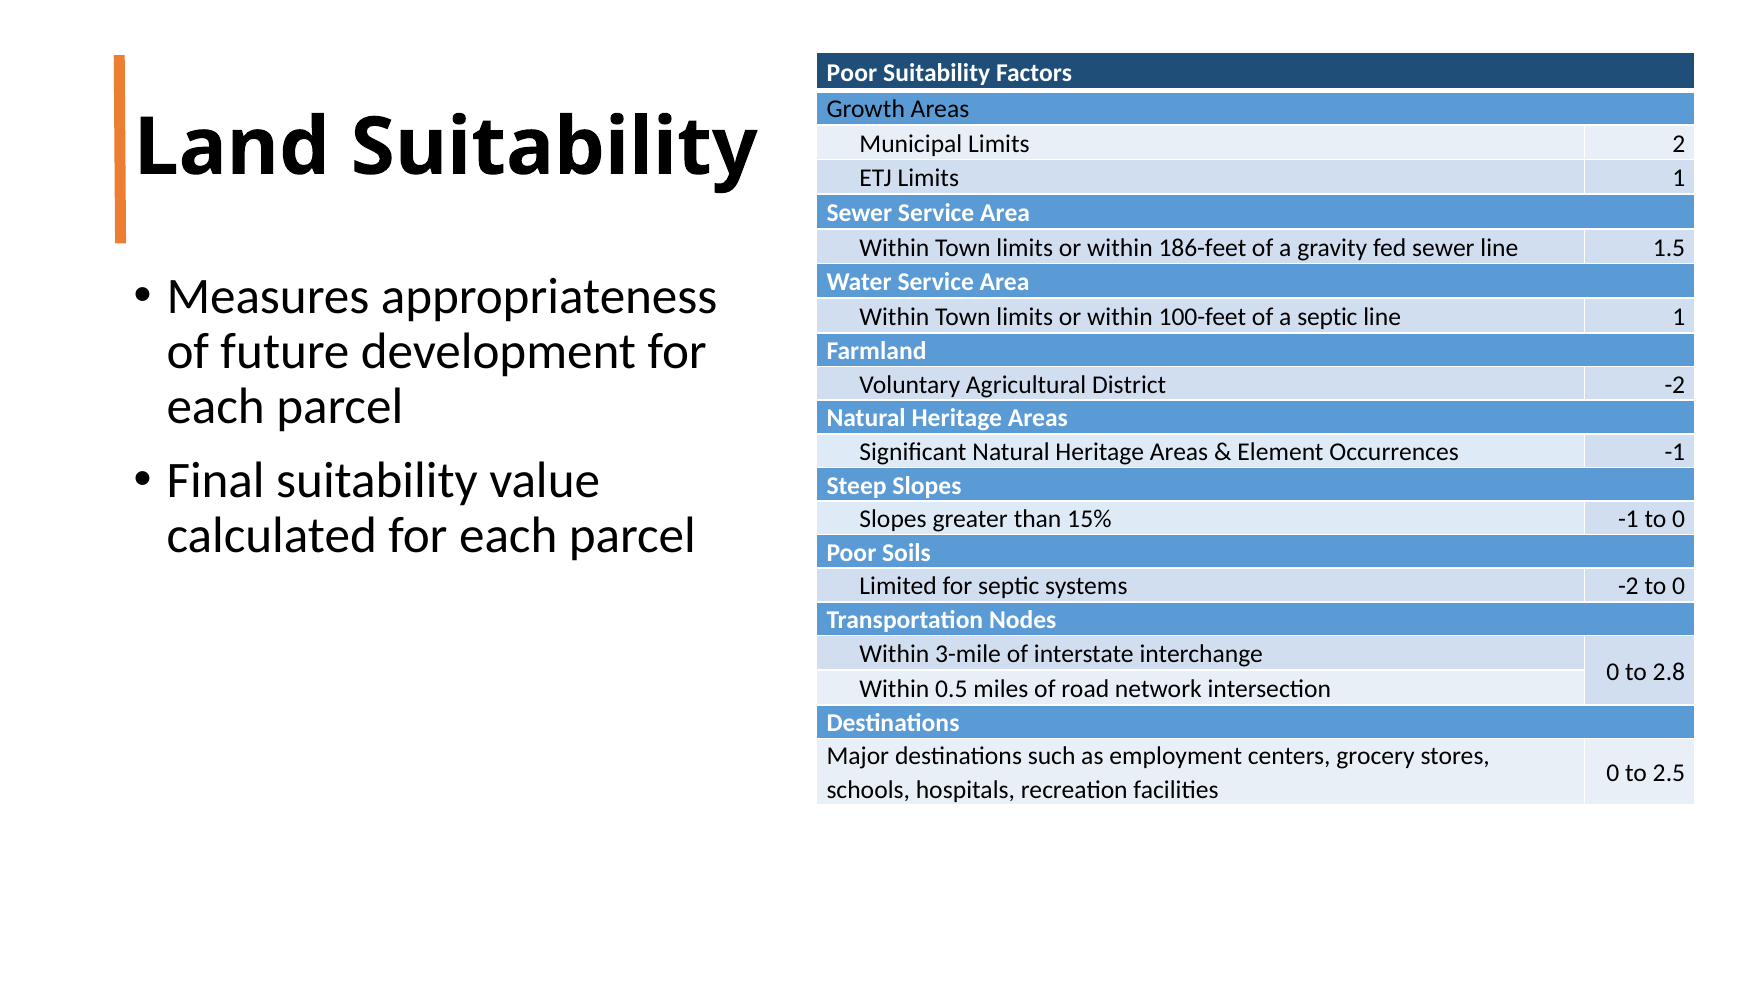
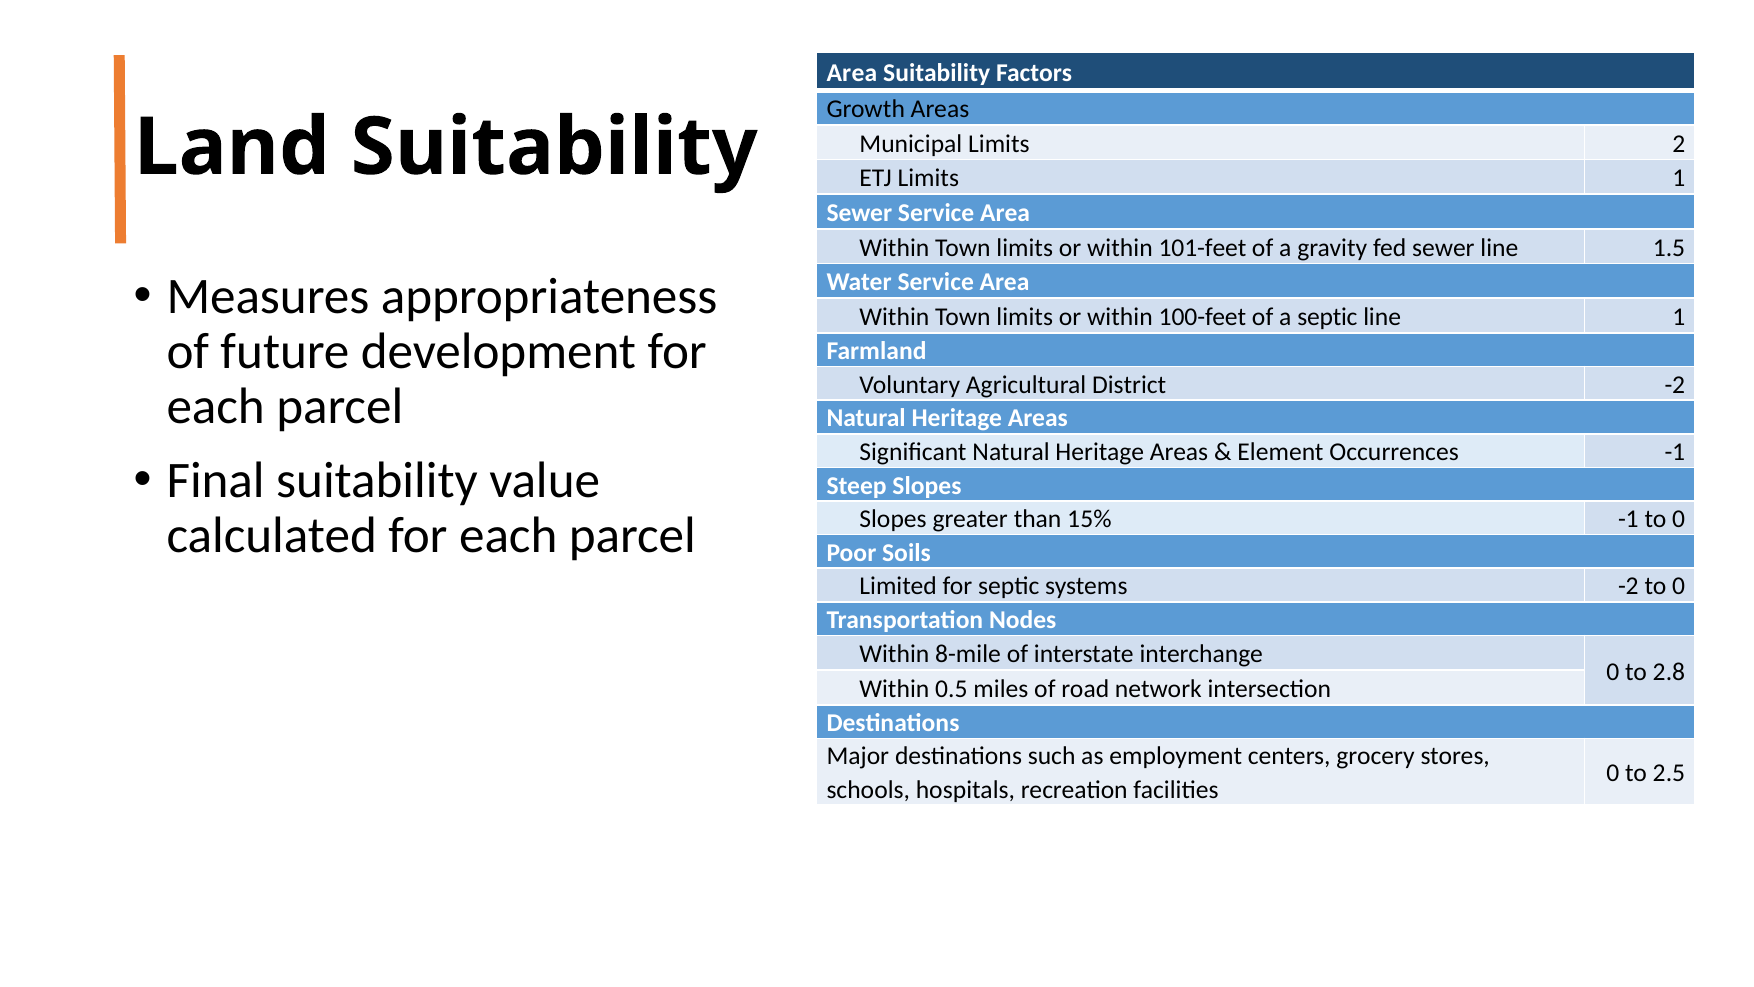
Poor: Poor -> Area (852, 73)
186-feet: 186-feet -> 101-feet (1202, 248)
3-mile: 3-mile -> 8-mile (968, 654)
